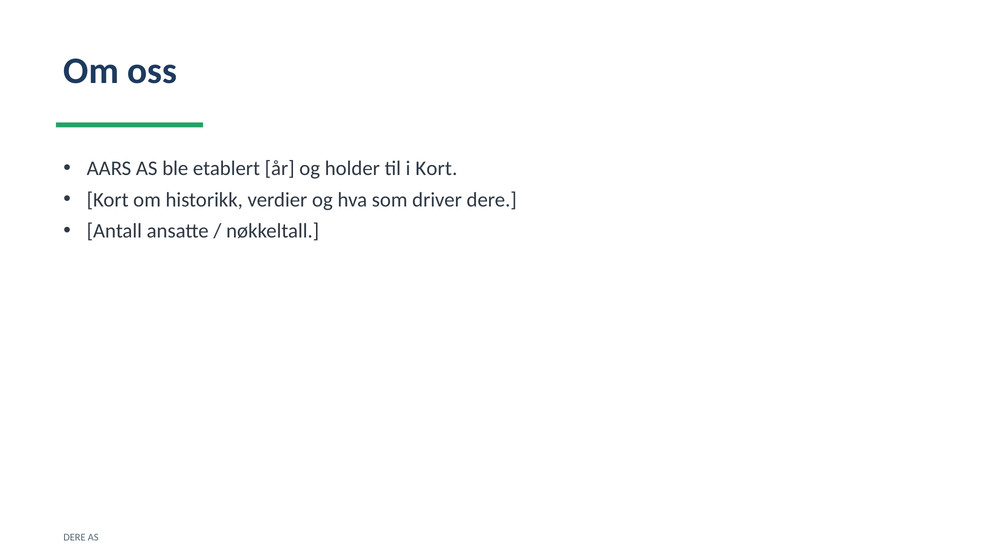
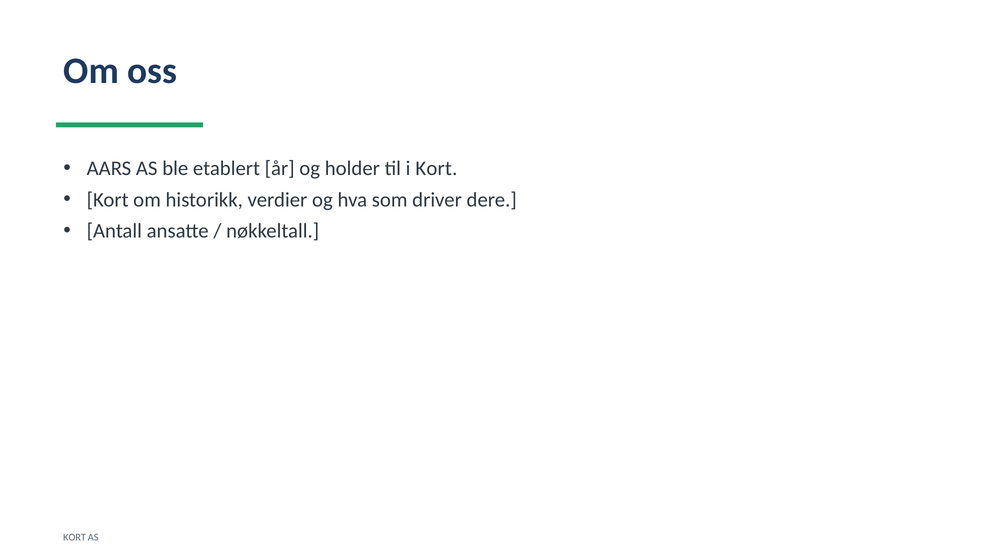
DERE: DERE -> KORT (75, 538)
